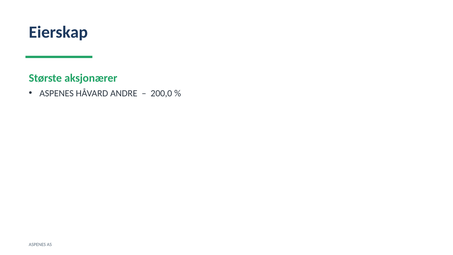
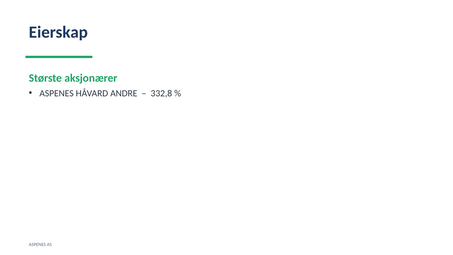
200,0: 200,0 -> 332,8 (161, 93)
